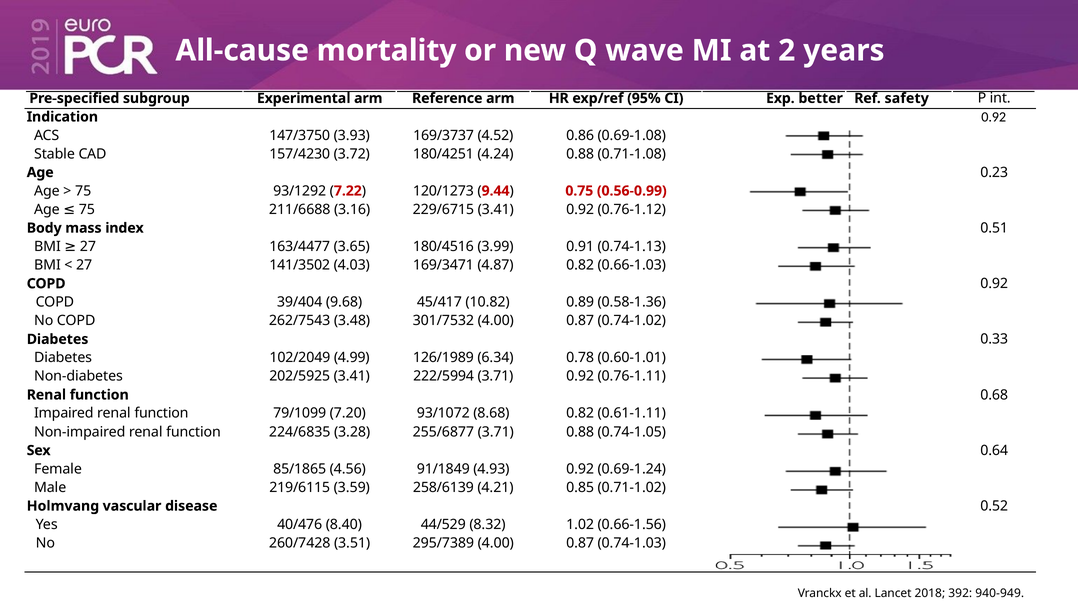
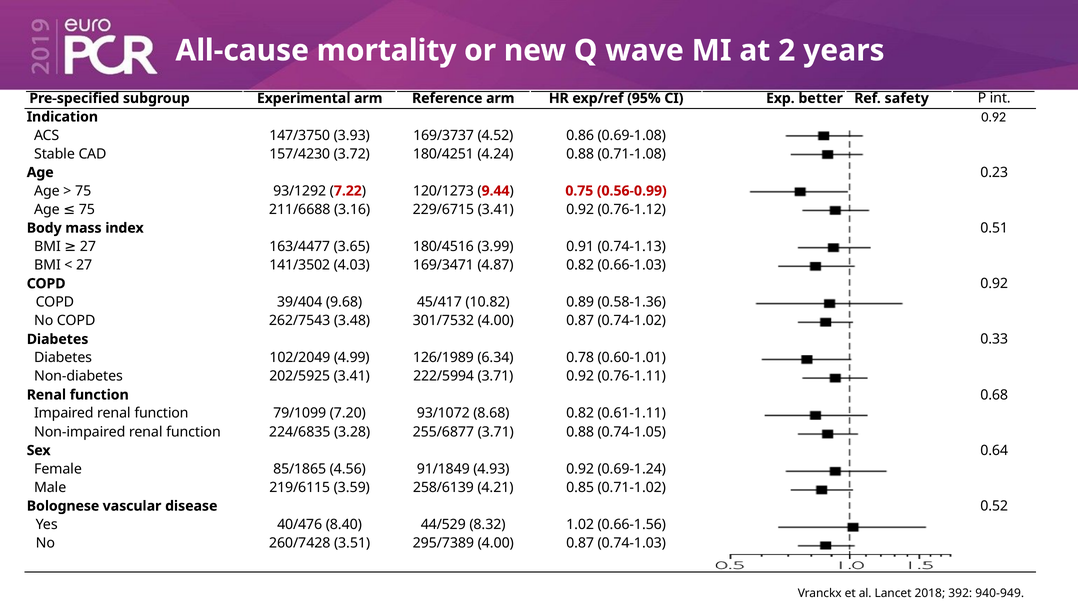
Holmvang: Holmvang -> Bolognese (63, 506)
